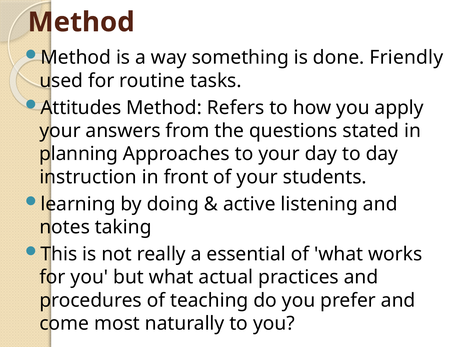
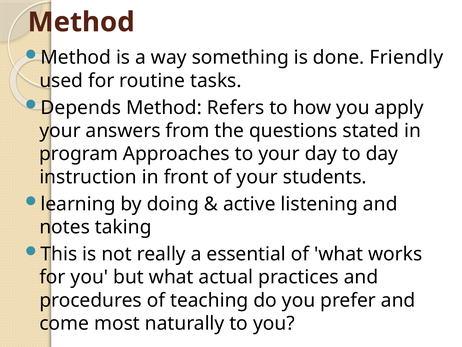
Attitudes: Attitudes -> Depends (81, 107)
planning: planning -> program (79, 154)
